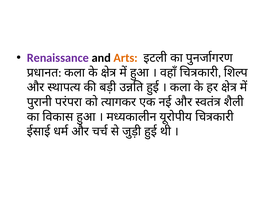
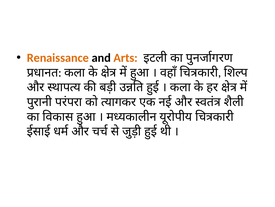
Renaissance colour: purple -> orange (58, 58)
